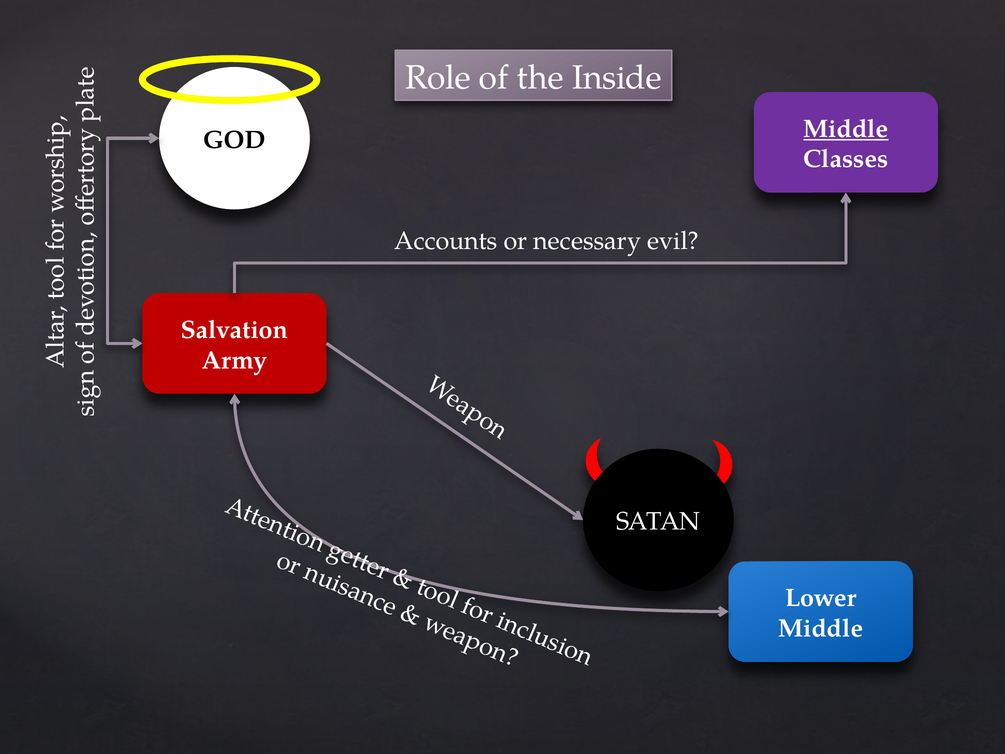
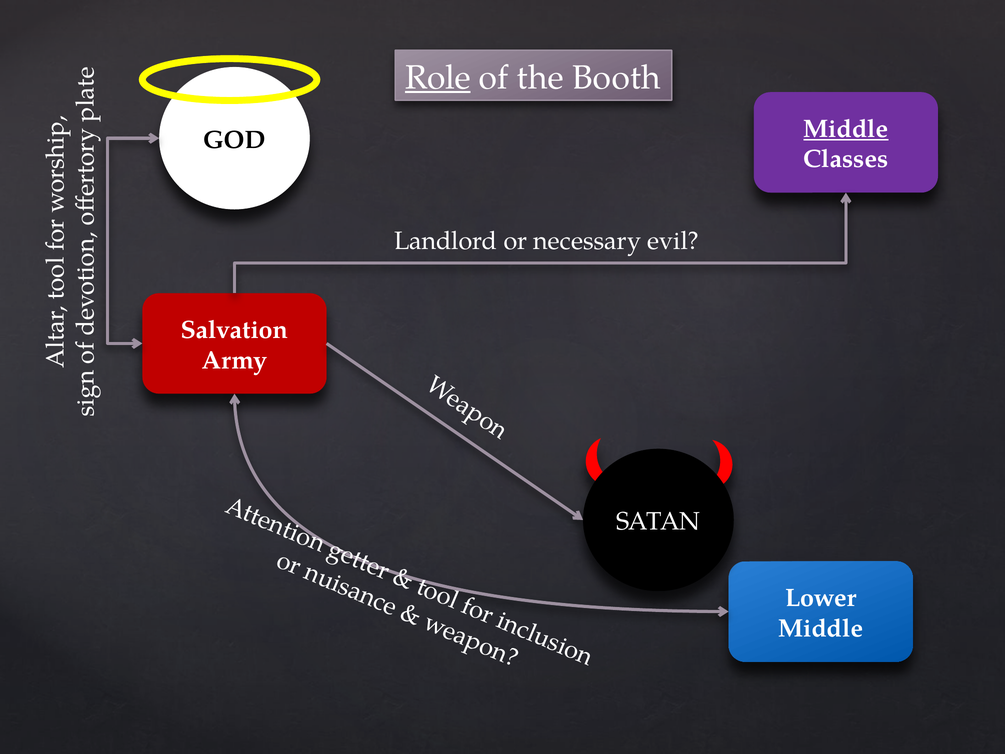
Role underline: none -> present (438, 78)
Inside: Inside -> Booth (617, 78)
Accounts: Accounts -> Landlord (446, 241)
